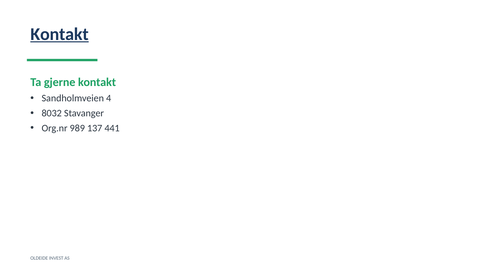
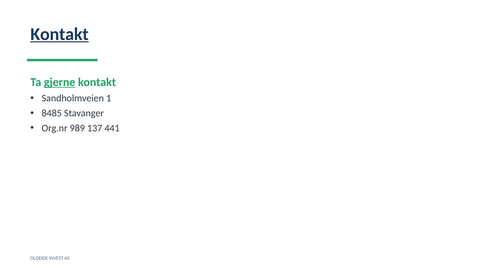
gjerne underline: none -> present (60, 82)
4: 4 -> 1 (109, 98)
8032: 8032 -> 8485 (52, 113)
